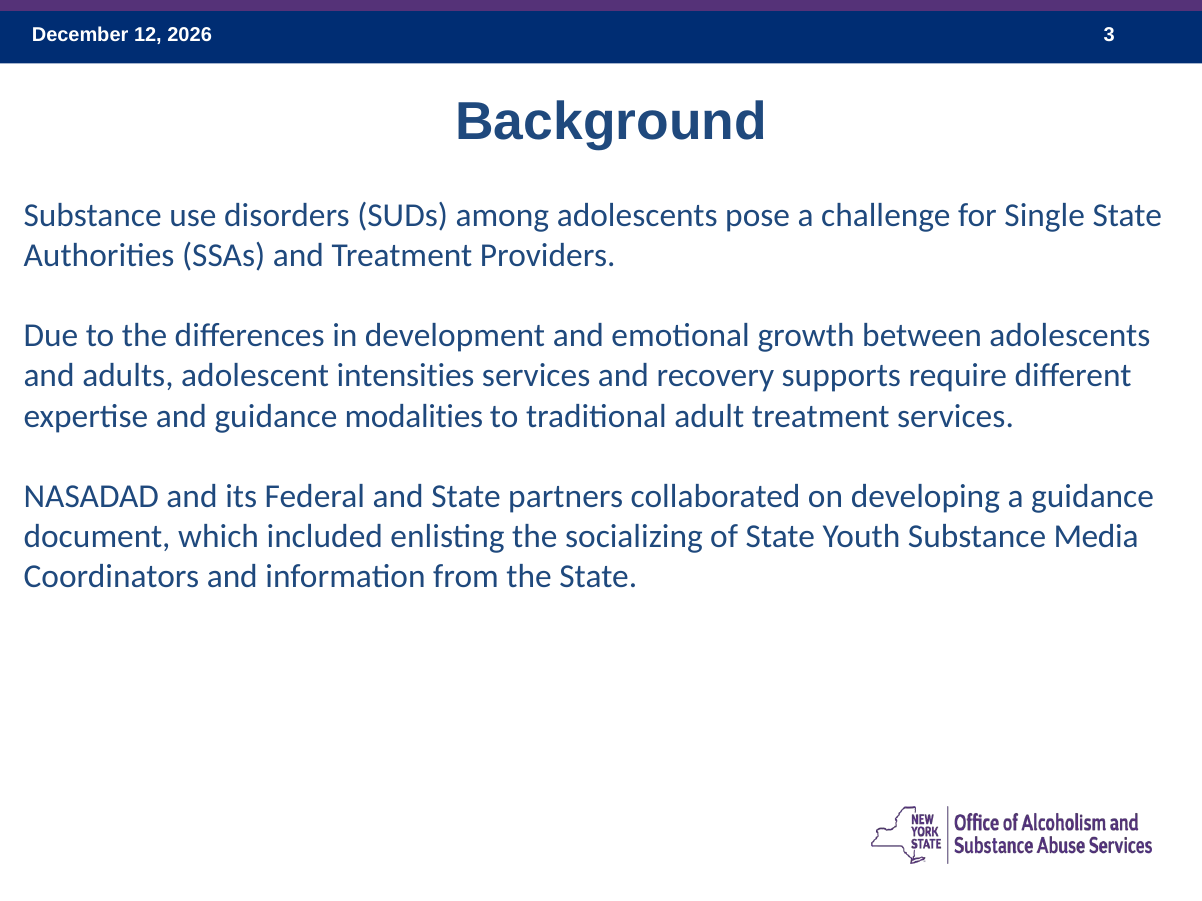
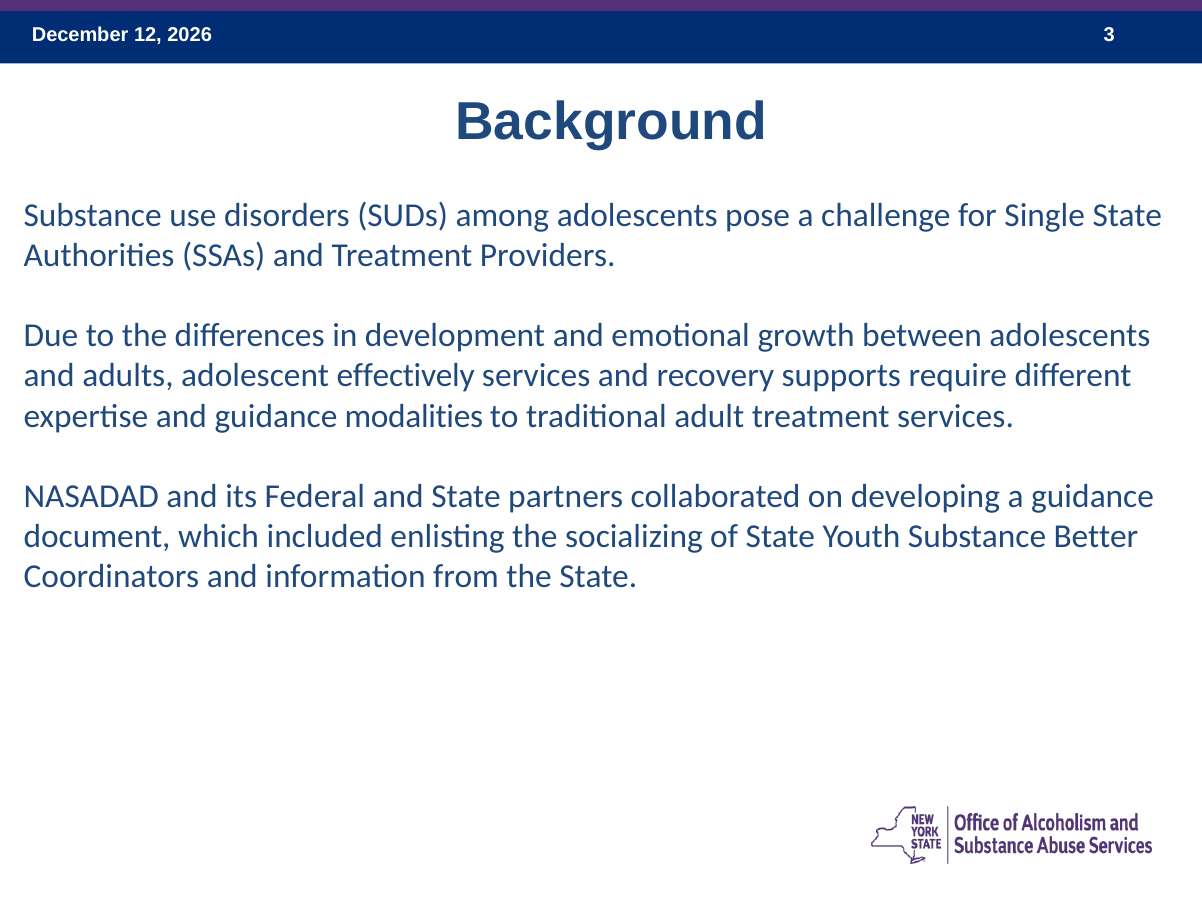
intensities: intensities -> effectively (406, 376)
Media: Media -> Better (1096, 537)
